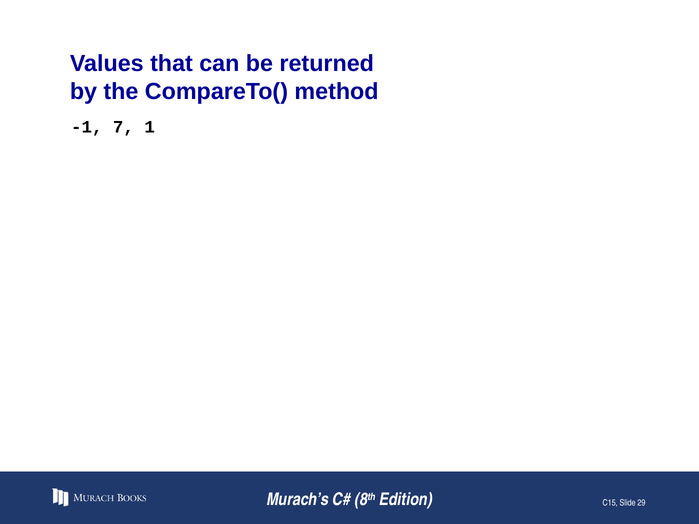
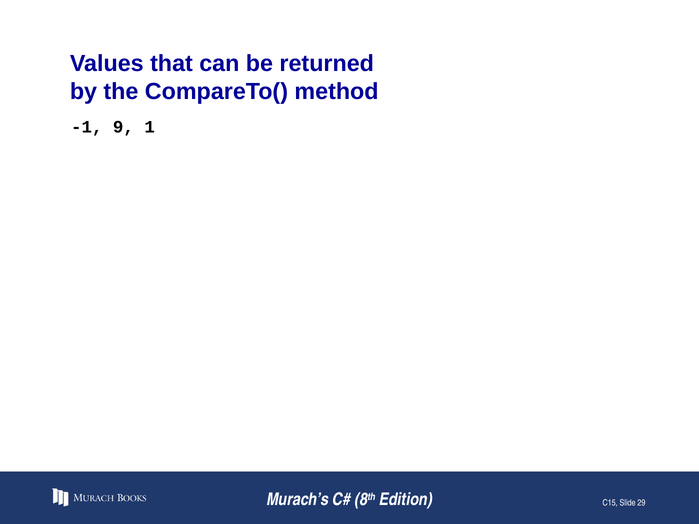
7: 7 -> 9 (123, 127)
